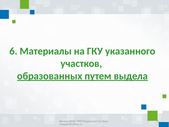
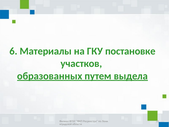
указанного: указанного -> постановке (130, 51)
